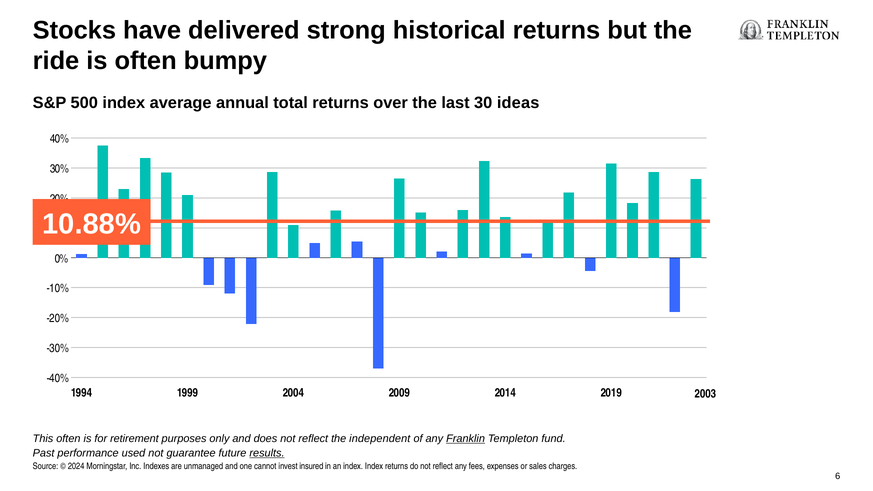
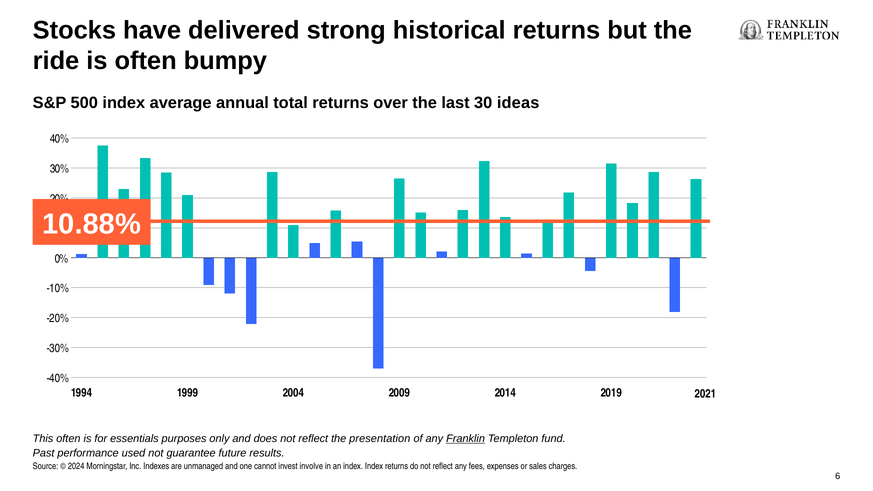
2003: 2003 -> 2021 (705, 394)
retirement: retirement -> essentials (134, 439)
independent: independent -> presentation (380, 439)
results underline: present -> none (267, 453)
insured: insured -> involve (311, 467)
